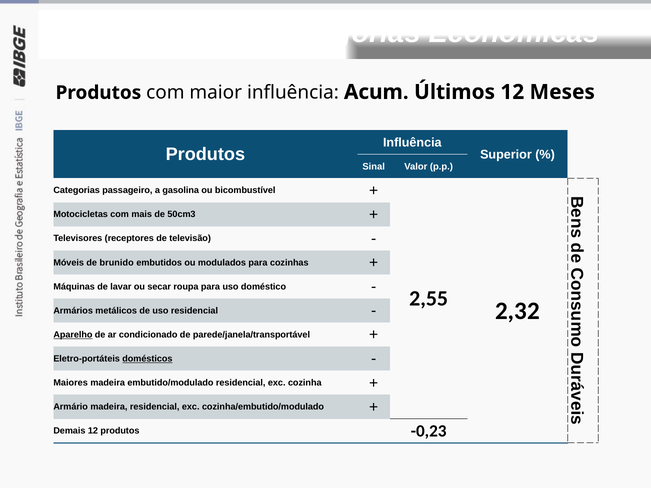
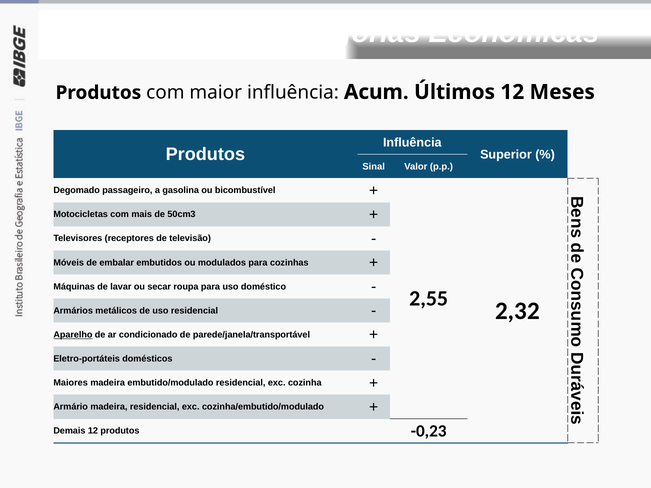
Categorias: Categorias -> Degomado (77, 190)
brunido: brunido -> embalar (117, 263)
domésticos underline: present -> none (147, 359)
